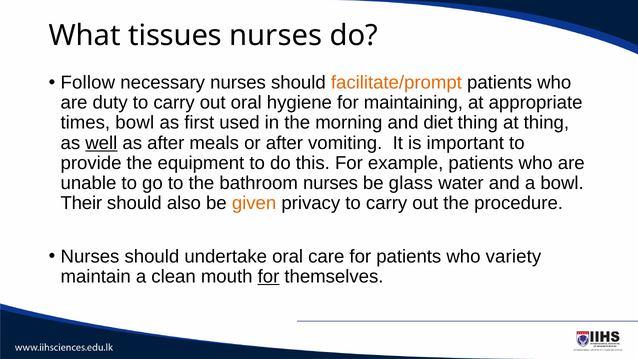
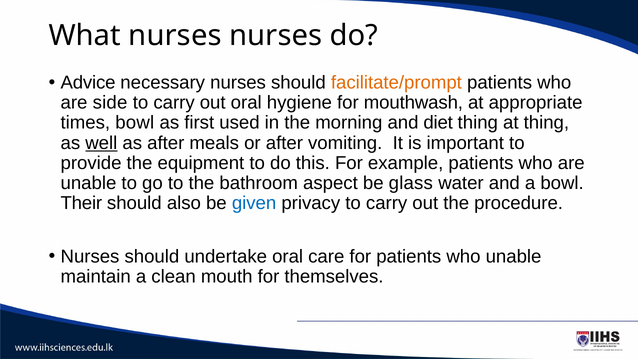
What tissues: tissues -> nurses (175, 35)
Follow: Follow -> Advice (88, 83)
duty: duty -> side (110, 103)
maintaining: maintaining -> mouthwash (413, 103)
bathroom nurses: nurses -> aspect (330, 183)
given colour: orange -> blue (254, 203)
who variety: variety -> unable (514, 256)
for underline: present -> none (268, 276)
